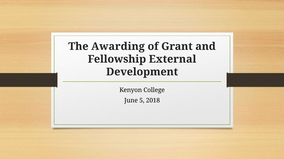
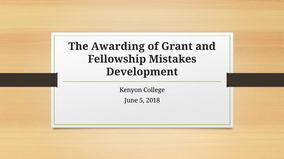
External: External -> Mistakes (173, 59)
